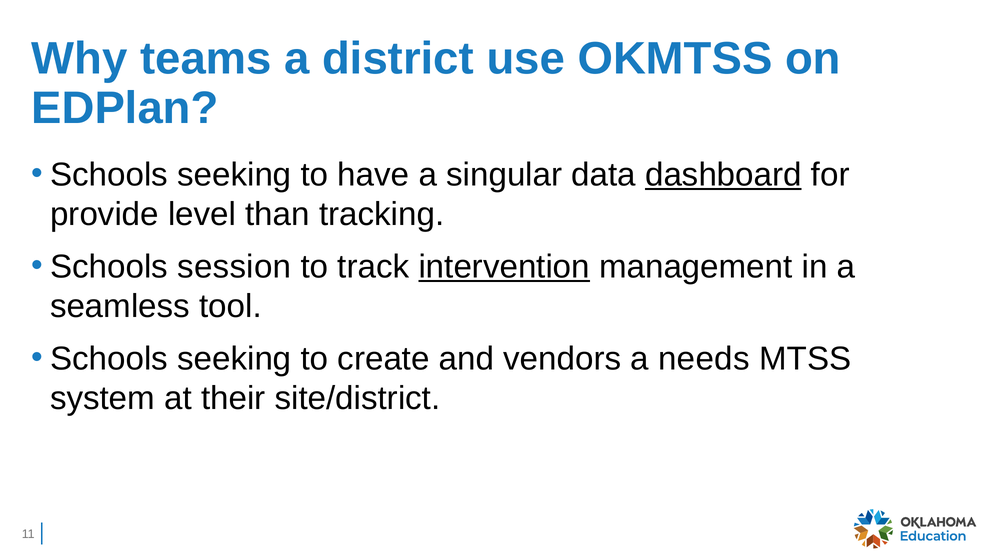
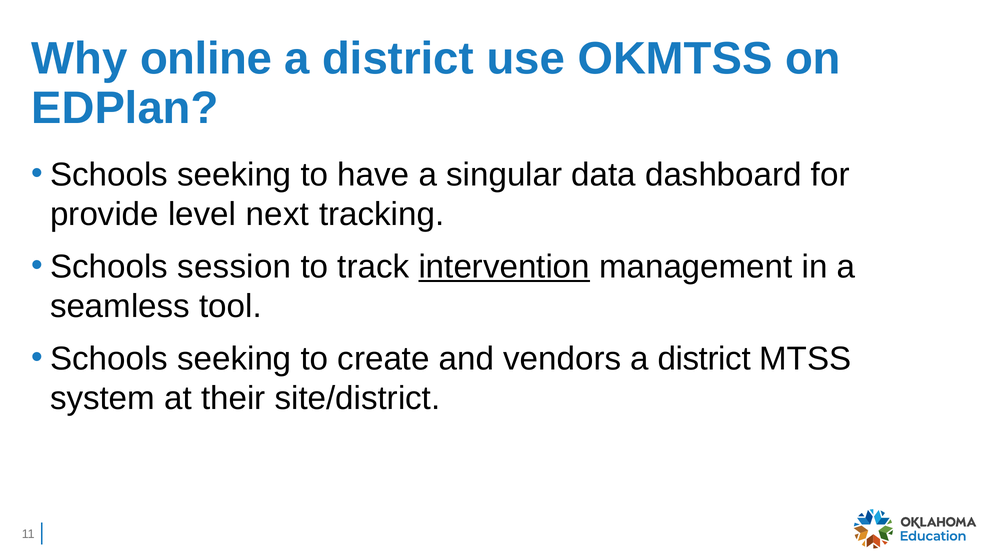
teams: teams -> online (206, 59)
dashboard underline: present -> none (723, 175)
than: than -> next (277, 215)
needs: needs -> district (704, 359)
